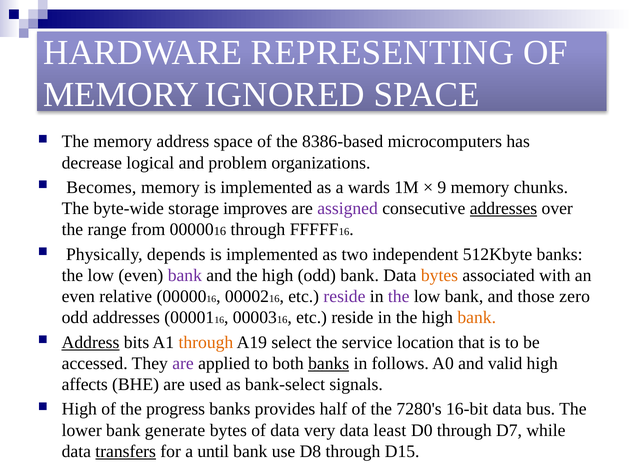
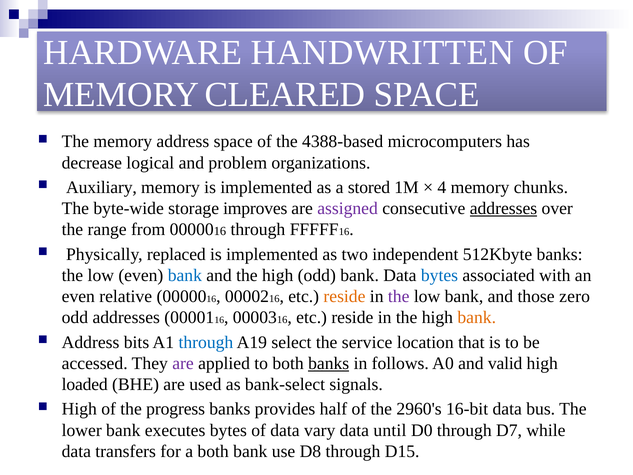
REPRESENTING: REPRESENTING -> HANDWRITTEN (382, 53)
IGNORED: IGNORED -> CLEARED (285, 95)
8386-based: 8386-based -> 4388-based (343, 142)
Becomes: Becomes -> Auxiliary (101, 187)
wards: wards -> stored (369, 187)
9: 9 -> 4 (442, 187)
depends: depends -> replaced (176, 254)
bank colour: purple -> blue (185, 275)
bytes colour: orange -> blue (439, 275)
reside colour: purple -> orange (344, 296)
Address underline: present -> none (91, 342)
through colour: orange -> blue (206, 342)
affects: affects -> loaded (85, 384)
7280's: 7280's -> 2960's (419, 409)
generate: generate -> executes (175, 430)
very: very -> vary (320, 430)
least: least -> until (390, 430)
transfers underline: present -> none (126, 451)
a until: until -> both (213, 451)
